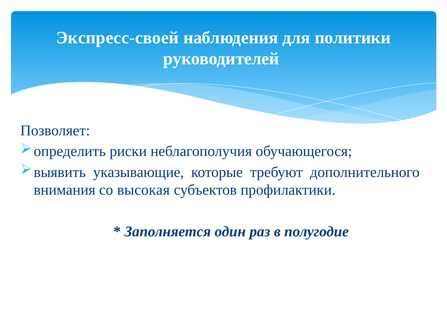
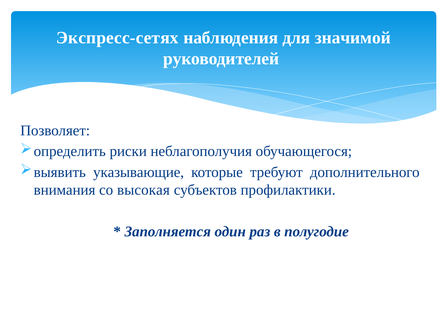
Экспресс-своей: Экспресс-своей -> Экспресс-сетях (117, 38)
политики: политики -> значимой (353, 38)
